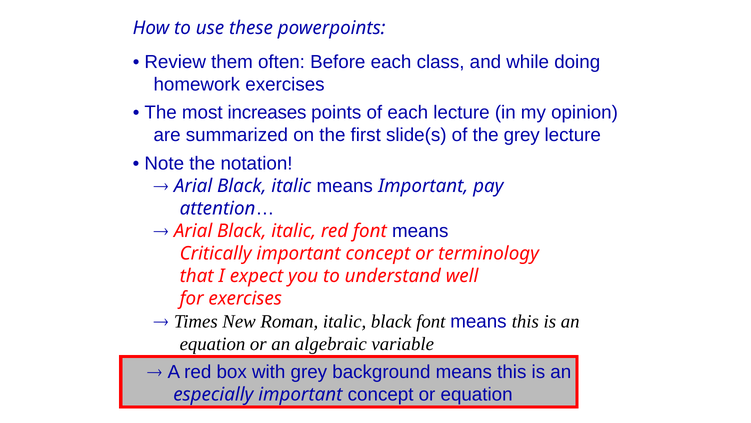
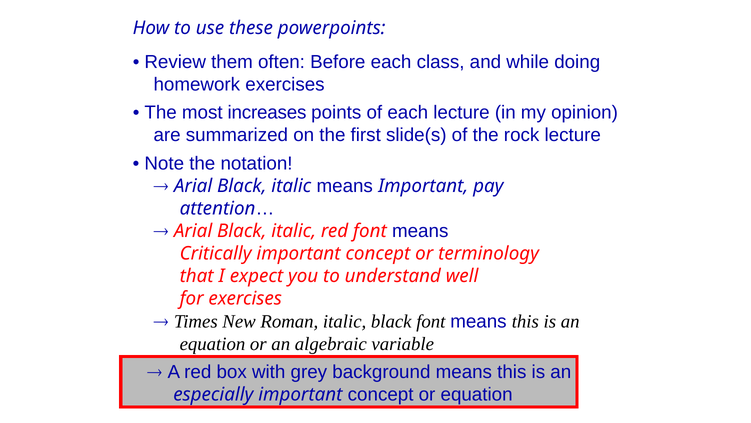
the grey: grey -> rock (522, 135)
